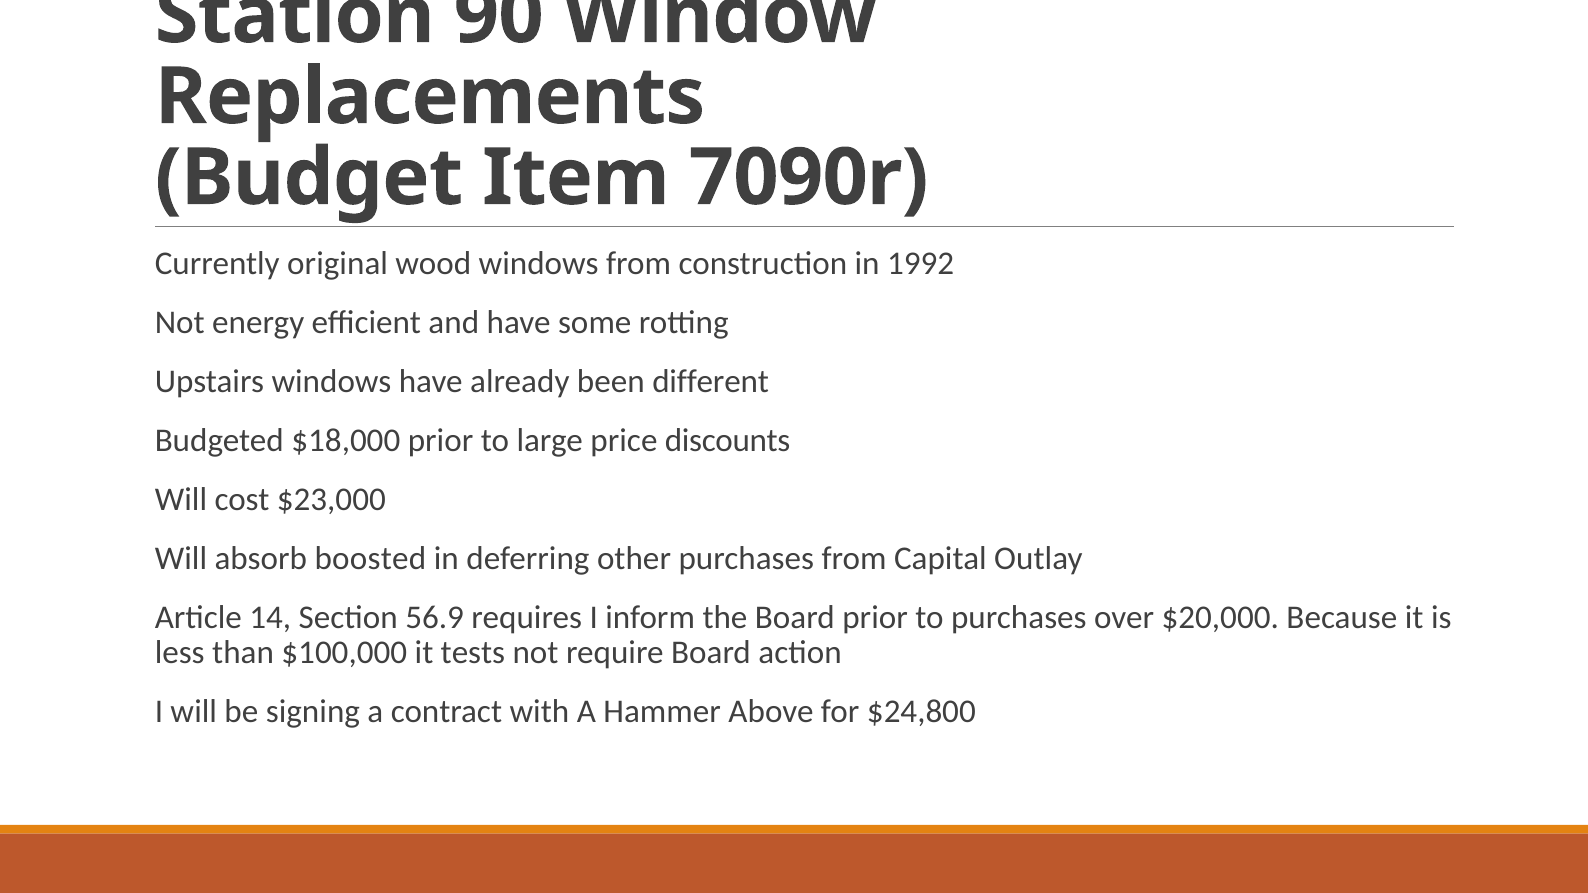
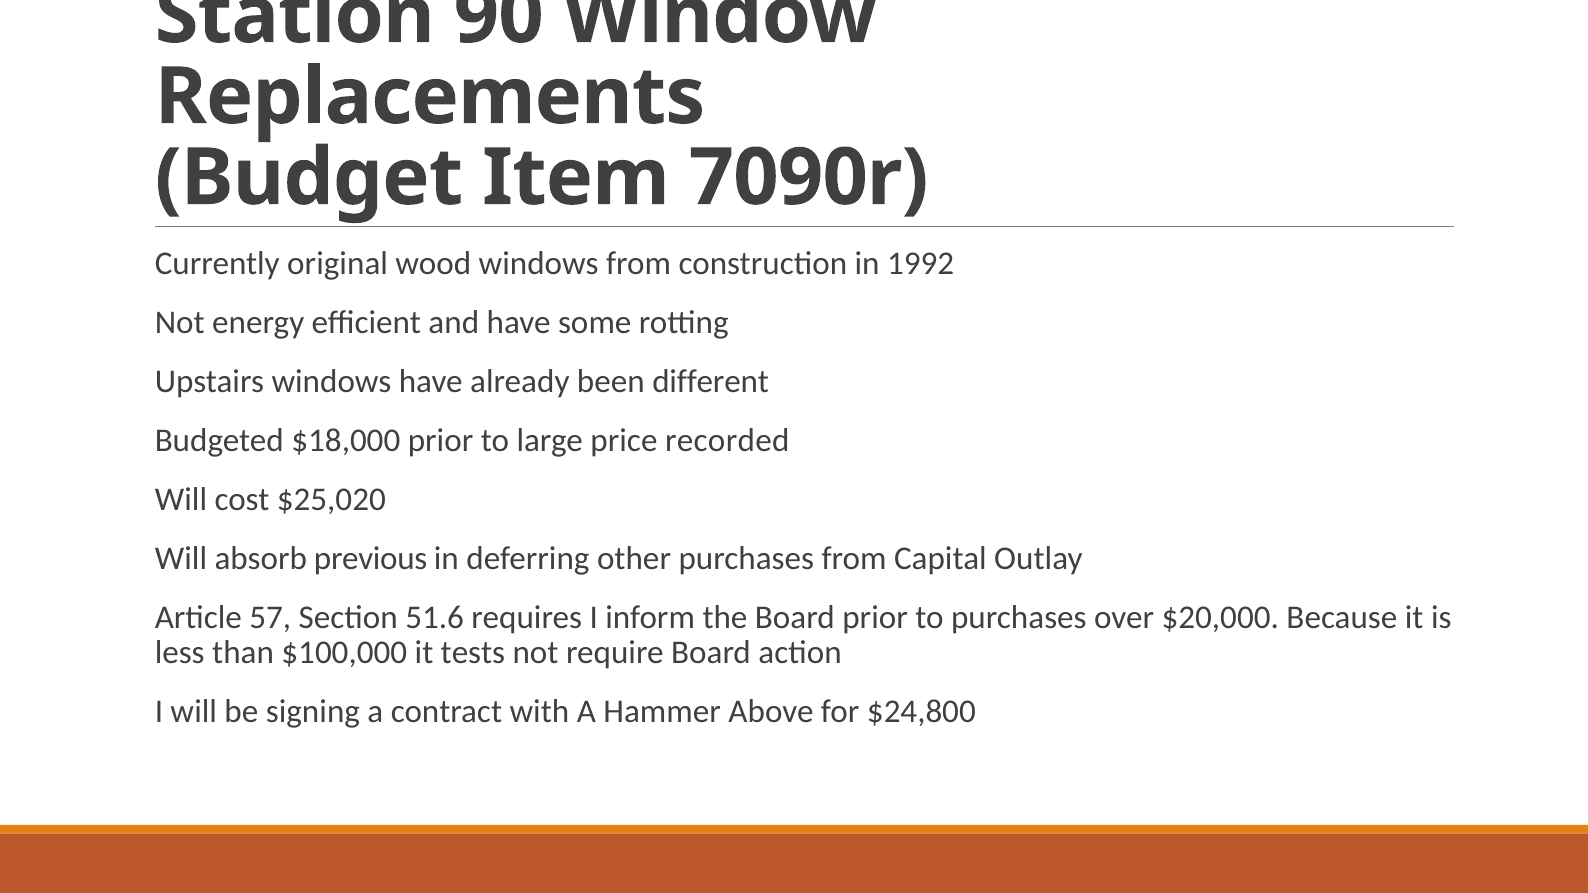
discounts: discounts -> recorded (727, 441)
$23,000: $23,000 -> $25,020 (331, 500)
boosted: boosted -> previous (371, 558)
14: 14 -> 57 (270, 617)
56.9: 56.9 -> 51.6 (435, 617)
